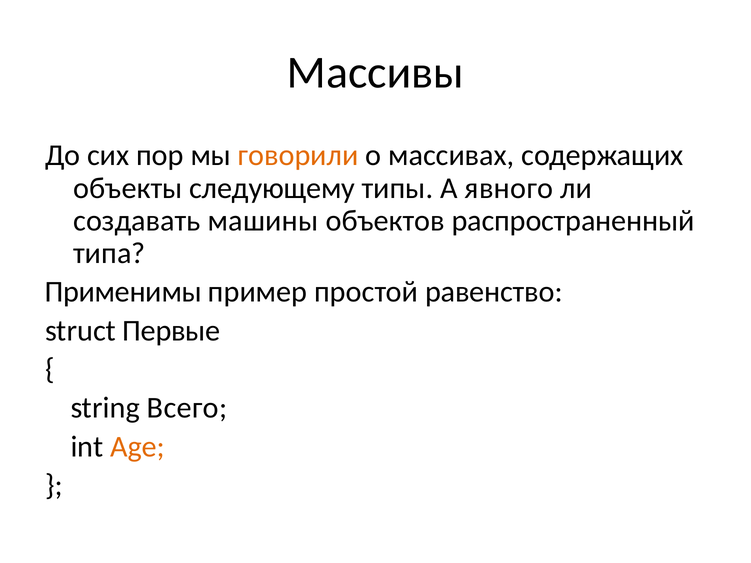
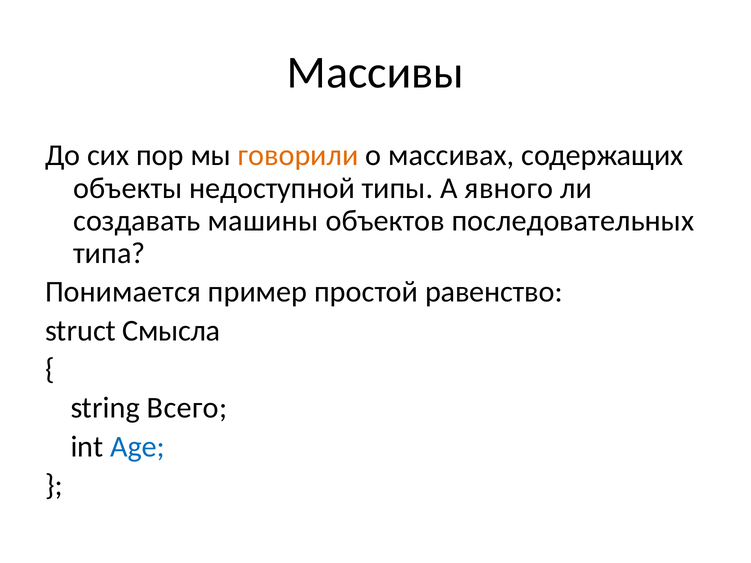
следующему: следующему -> недоступной (272, 188)
распространенный: распространенный -> последовательных (573, 221)
Применимы: Применимы -> Понимается (123, 292)
Первые: Первые -> Смысла (171, 331)
Age colour: orange -> blue (137, 447)
